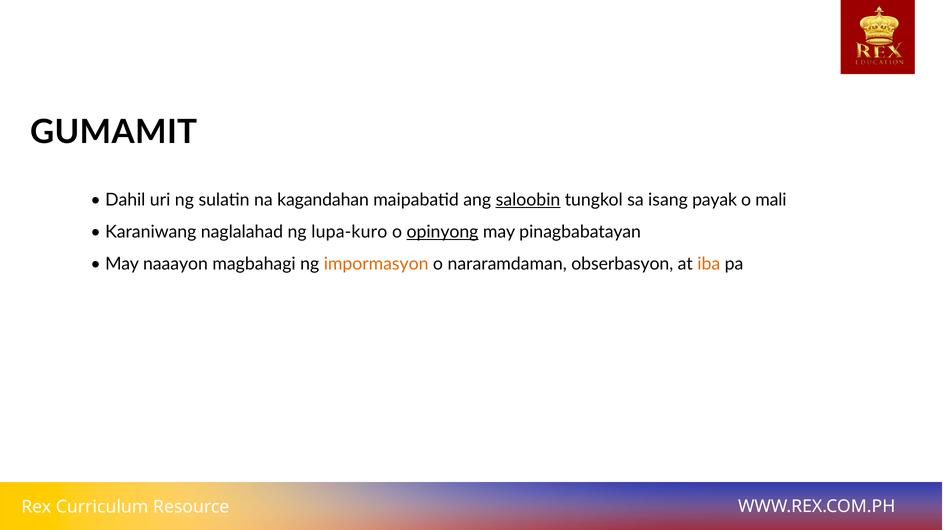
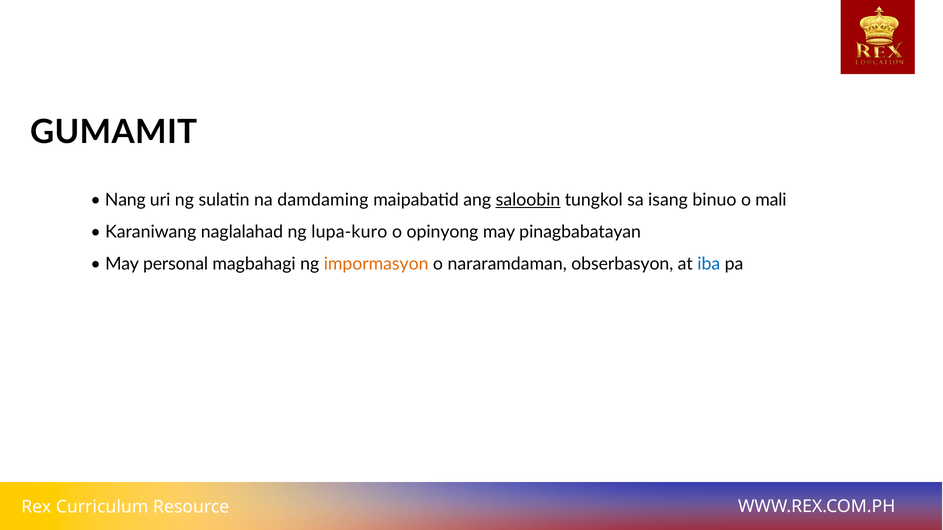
Dahil: Dahil -> Nang (125, 200)
kagandahan: kagandahan -> damdaming (323, 200)
payak: payak -> binuo (714, 200)
opinyong underline: present -> none (443, 232)
naaayon: naaayon -> personal (176, 264)
iba colour: orange -> blue (709, 264)
